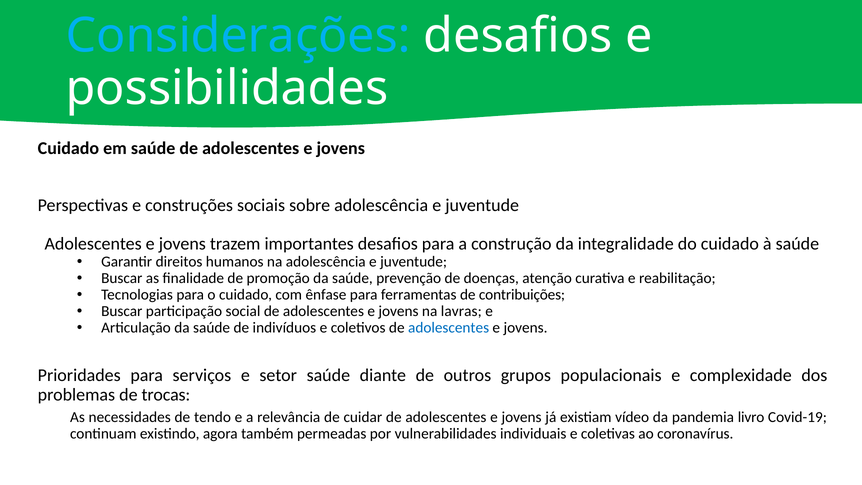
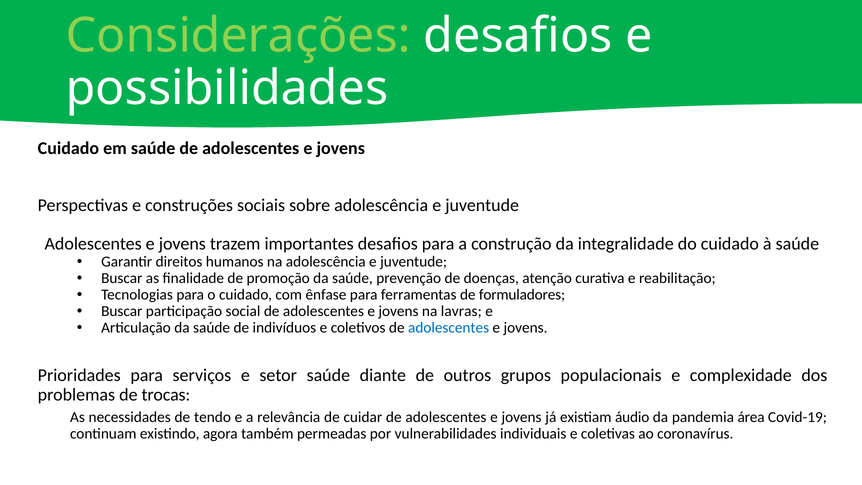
Considerações colour: light blue -> light green (238, 36)
contribuições: contribuições -> formuladores (522, 295)
vídeo: vídeo -> áudio (632, 417)
livro: livro -> área (751, 417)
